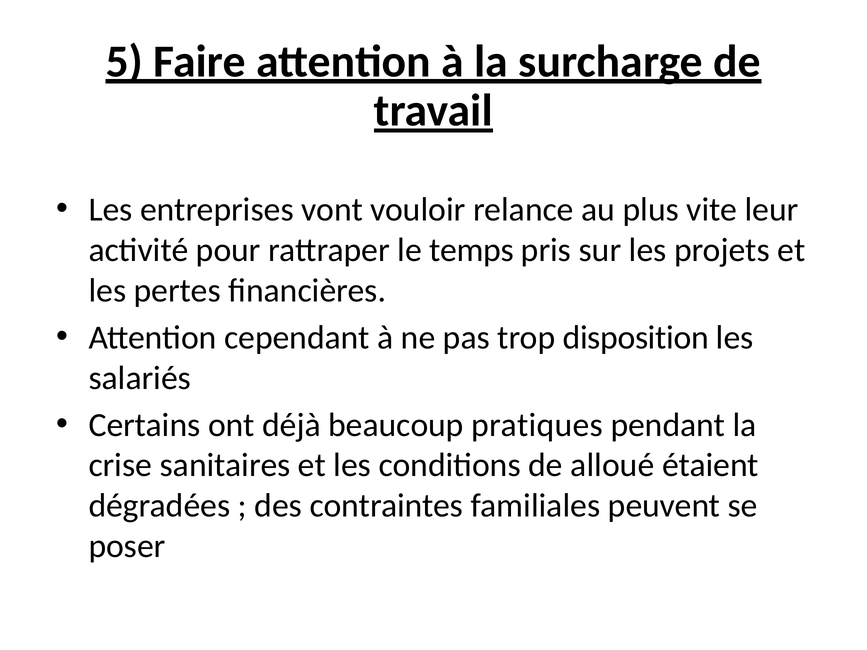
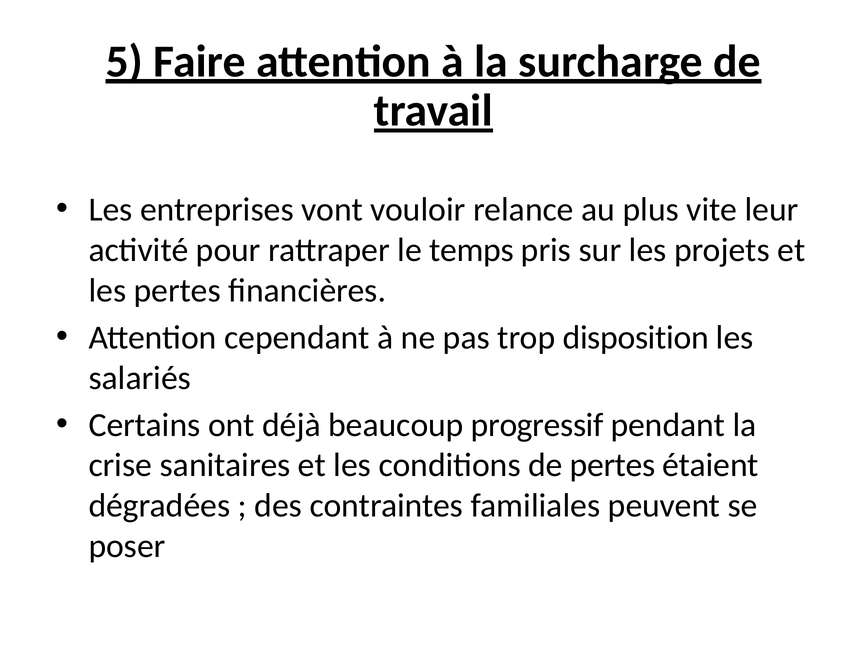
pratiques: pratiques -> progressif (537, 425)
de alloué: alloué -> pertes (613, 466)
